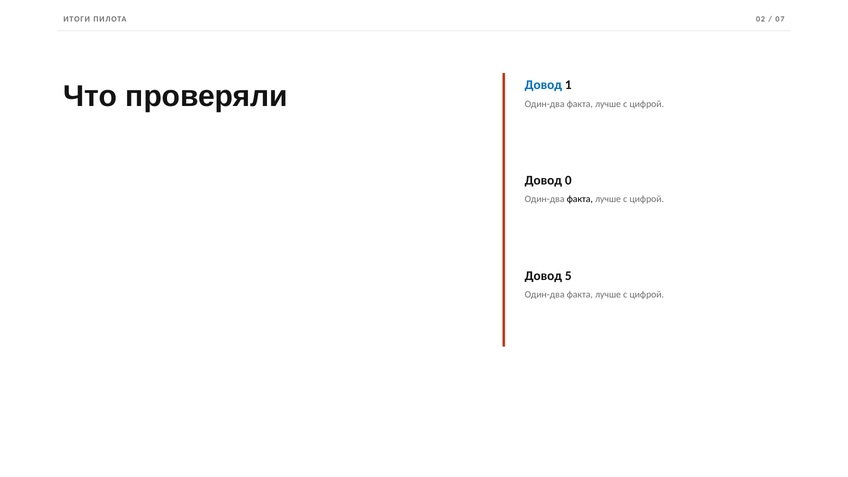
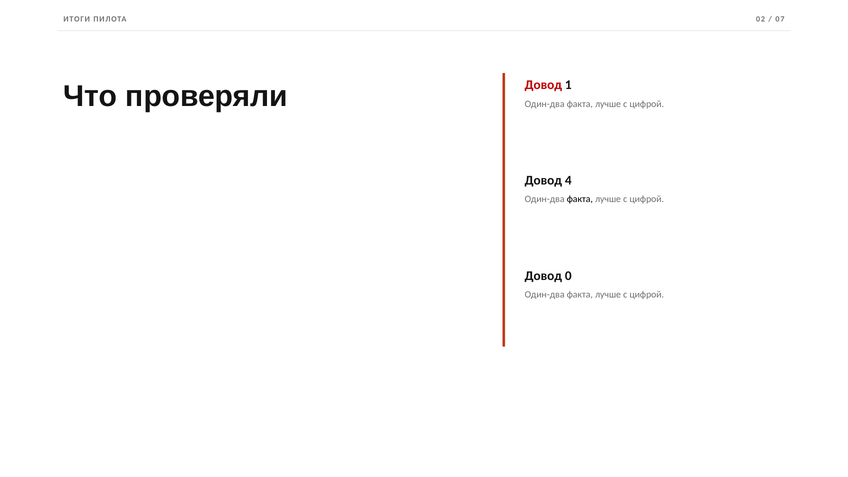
Довод colour: blue -> red (543, 85)
0: 0 -> 4 (568, 181)
5: 5 -> 0 (568, 276)
